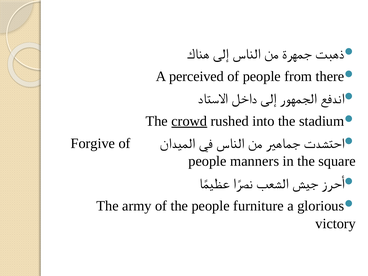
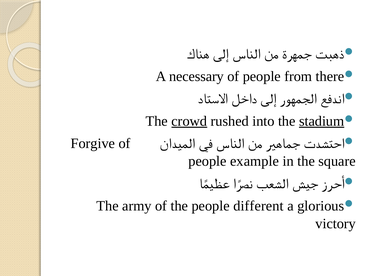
perceived: perceived -> necessary (196, 76)
stadium underline: none -> present (322, 121)
manners: manners -> example (255, 161)
furniture: furniture -> different (258, 206)
